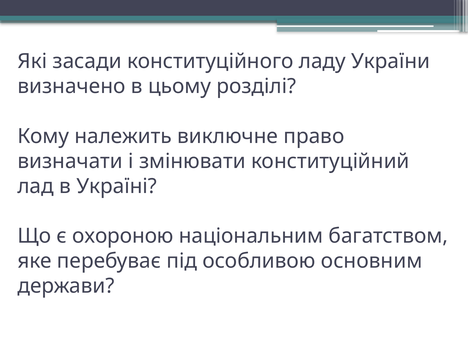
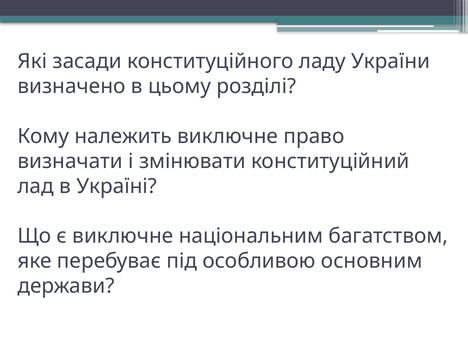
є охороною: охороною -> виключне (123, 236)
